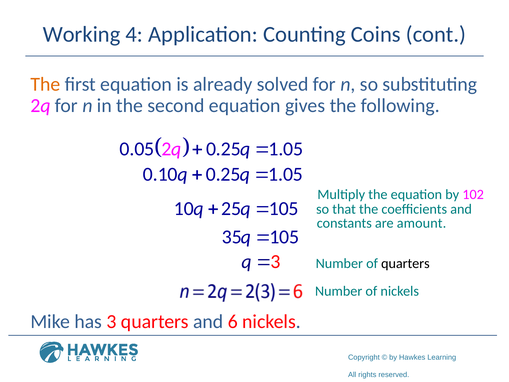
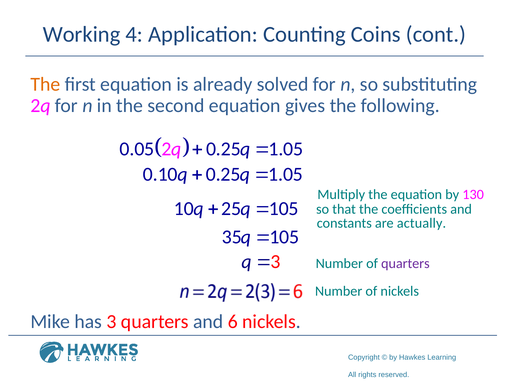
102: 102 -> 130 (473, 194)
amount: amount -> actually (422, 223)
quarters colour: black -> purple (405, 263)
